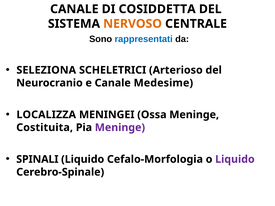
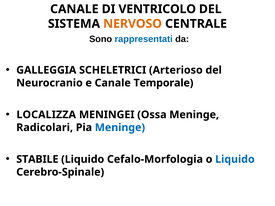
COSIDDETTA: COSIDDETTA -> VENTRICOLO (157, 9)
SELEZIONA: SELEZIONA -> GALLEGGIA (46, 70)
Medesime: Medesime -> Temporale (163, 83)
Costituita: Costituita -> Radicolari (45, 128)
Meninge colour: purple -> blue (120, 128)
SPINALI: SPINALI -> STABILE (37, 159)
Liquido colour: purple -> blue (235, 159)
